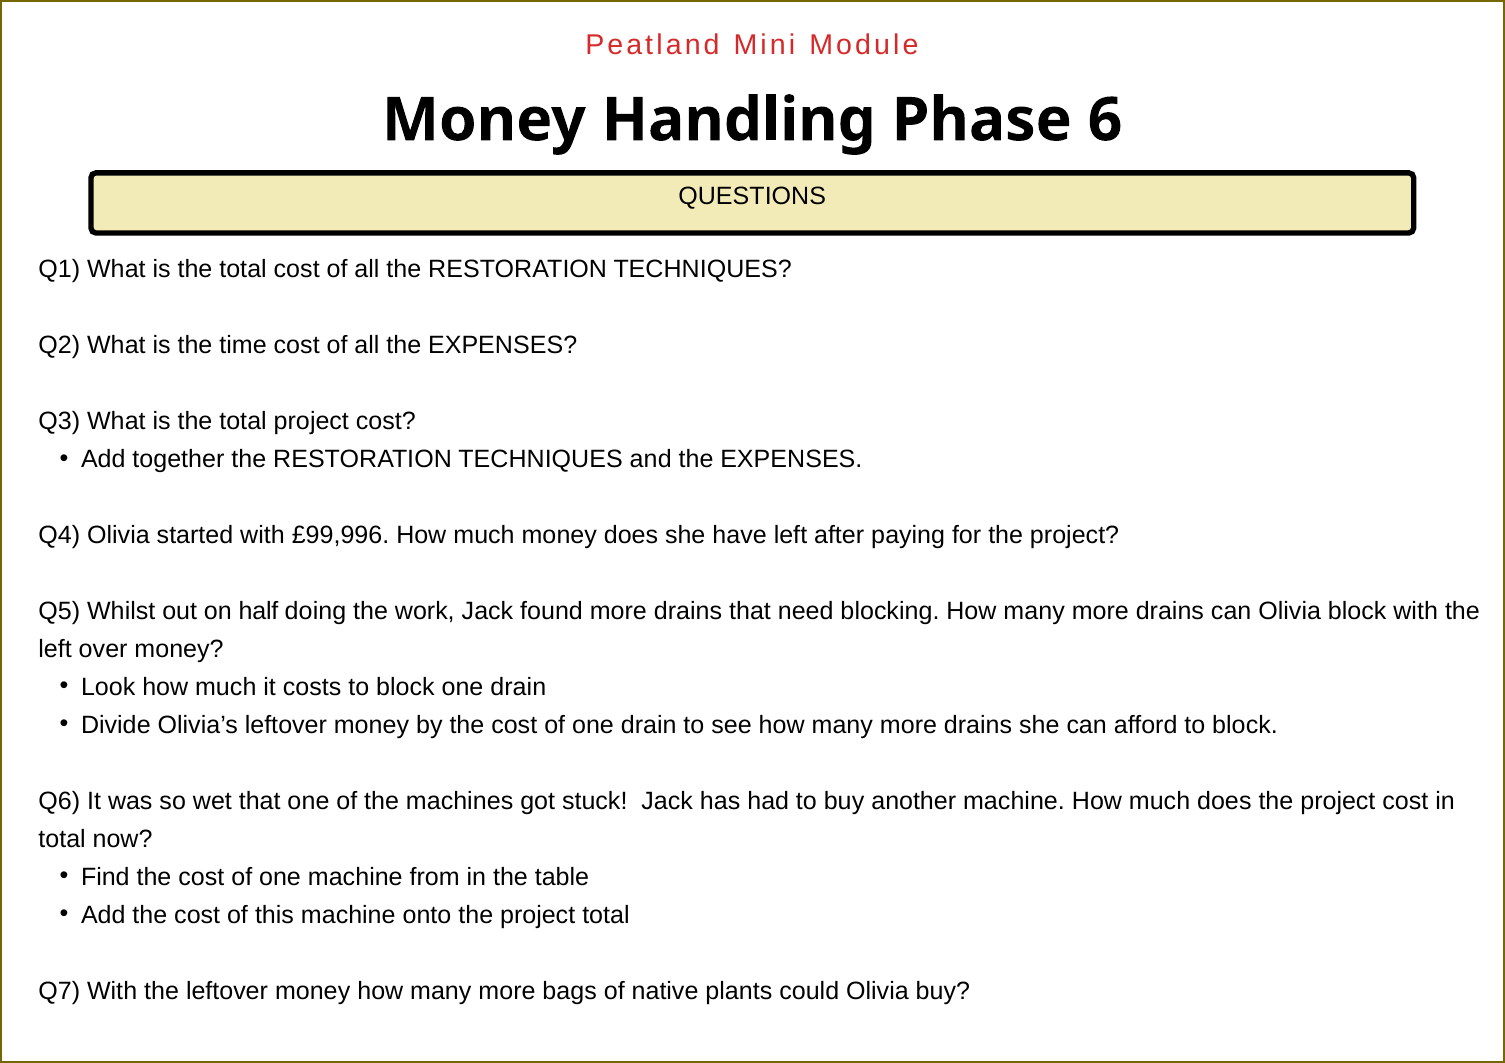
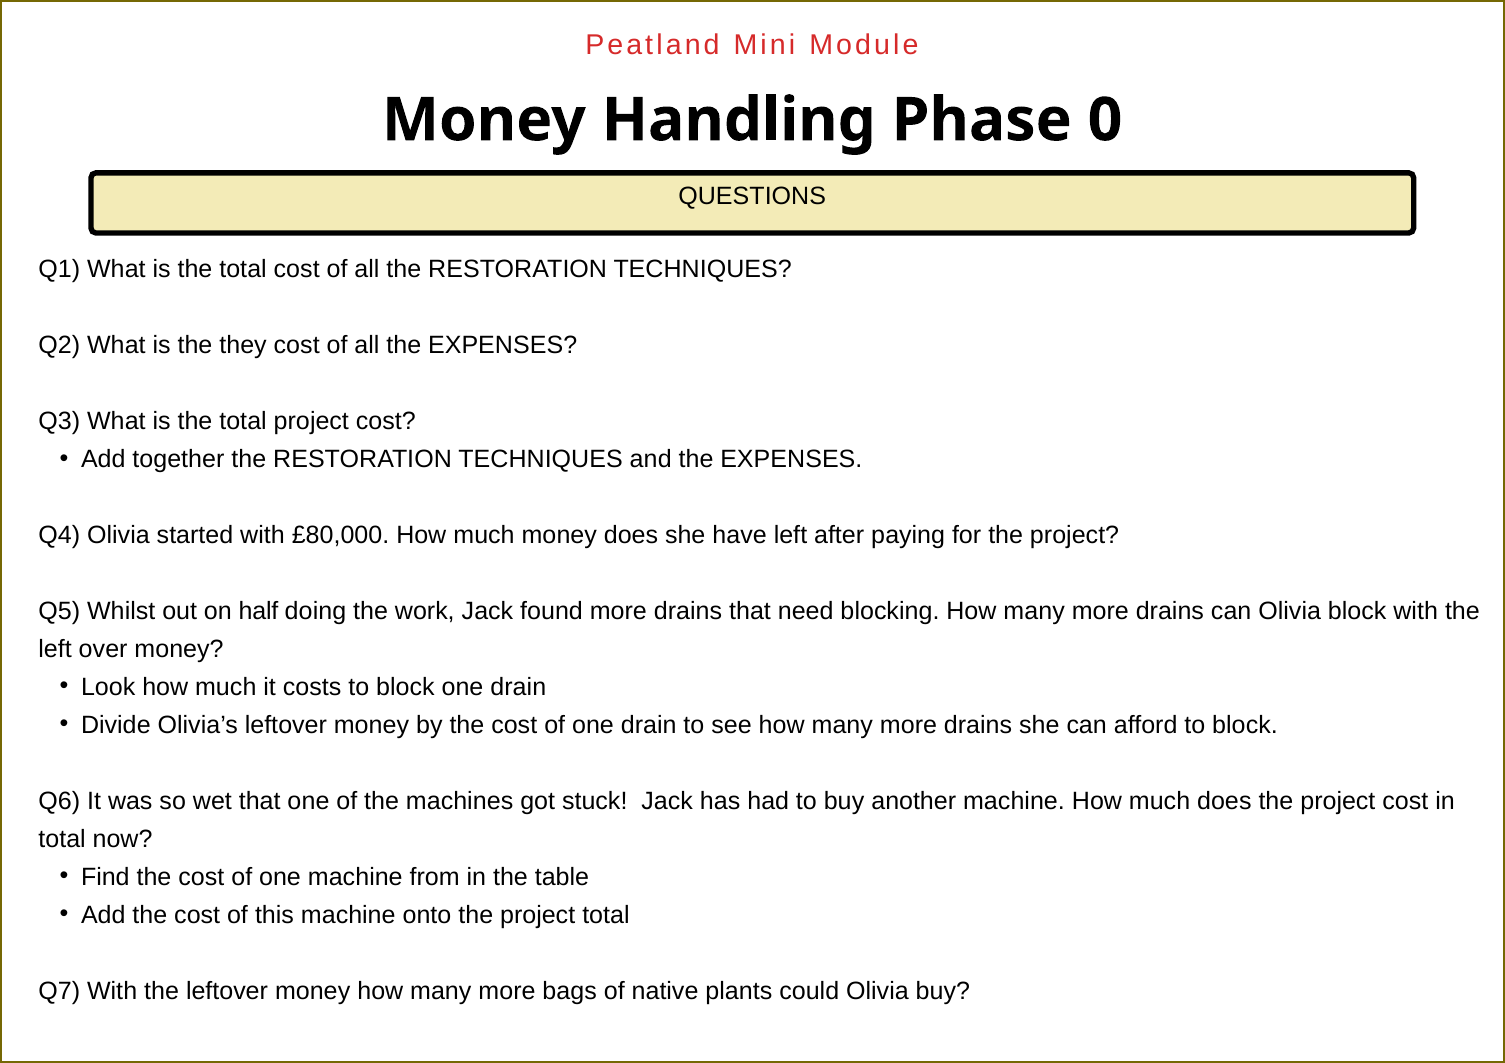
6: 6 -> 0 (1105, 120)
time: time -> they (243, 345)
£99,996: £99,996 -> £80,000 (341, 535)
